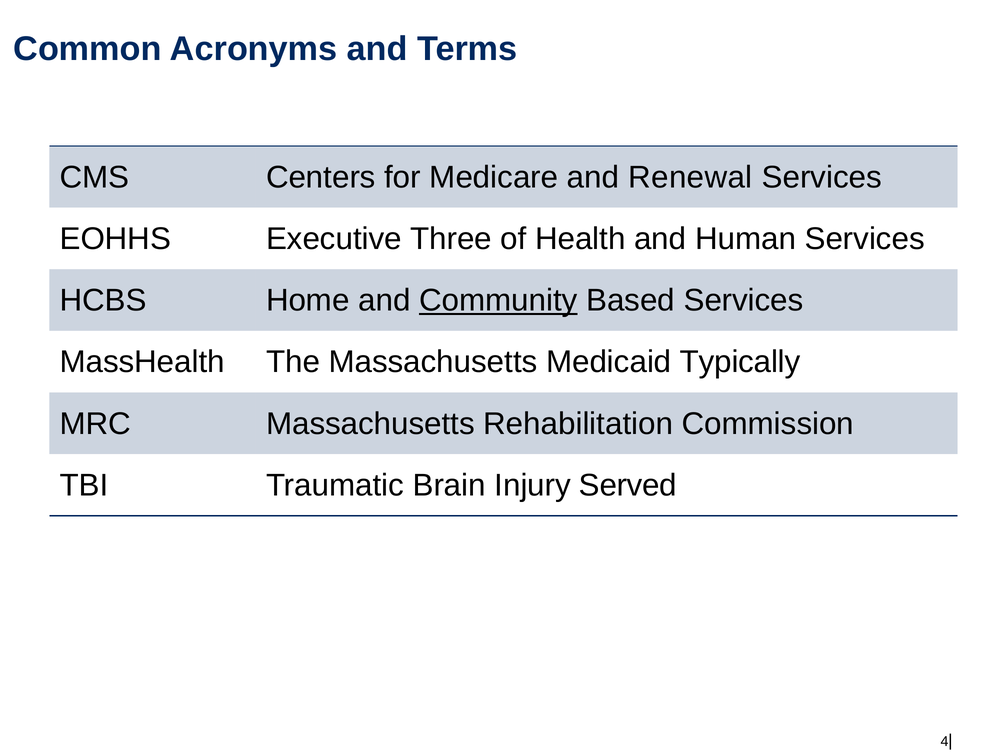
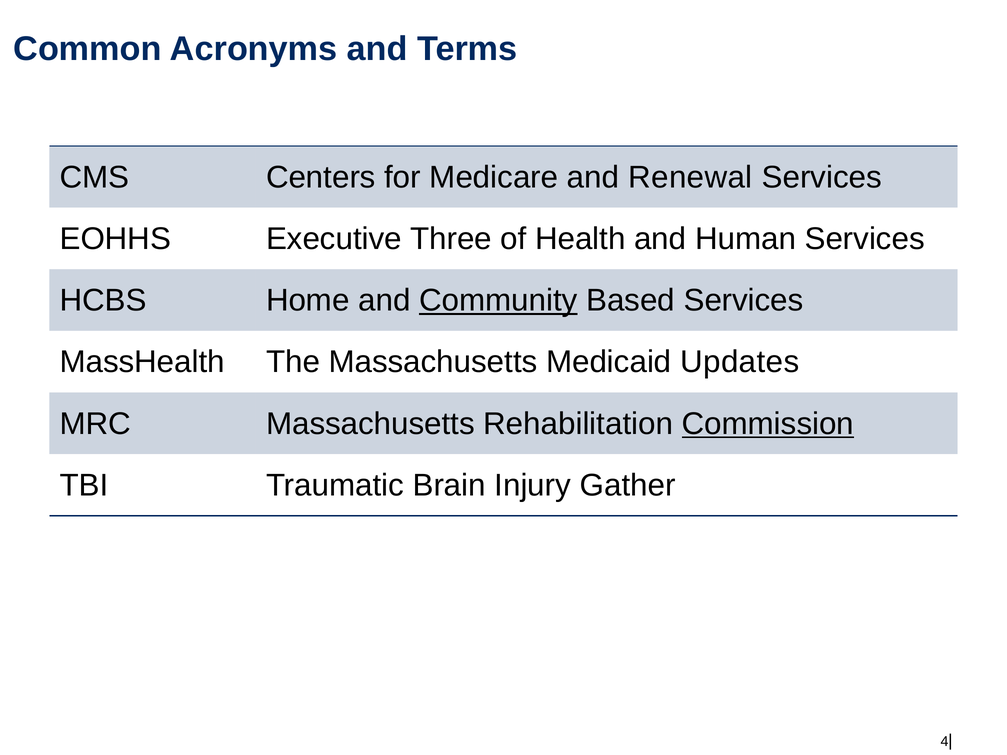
Typically: Typically -> Updates (740, 362)
Commission underline: none -> present (768, 424)
Served: Served -> Gather (628, 486)
